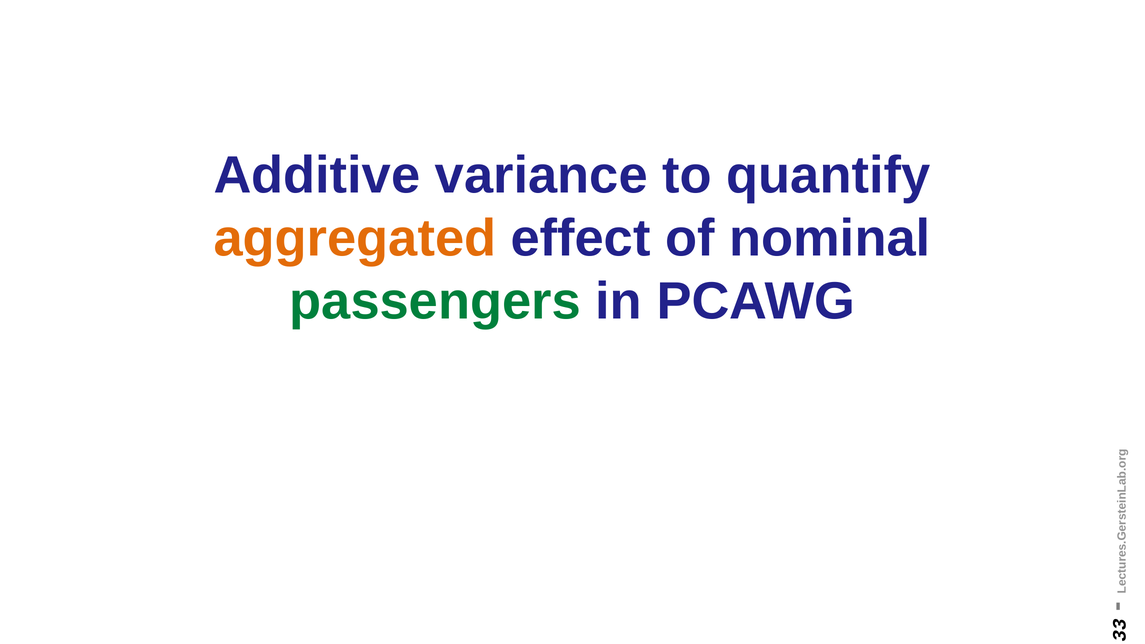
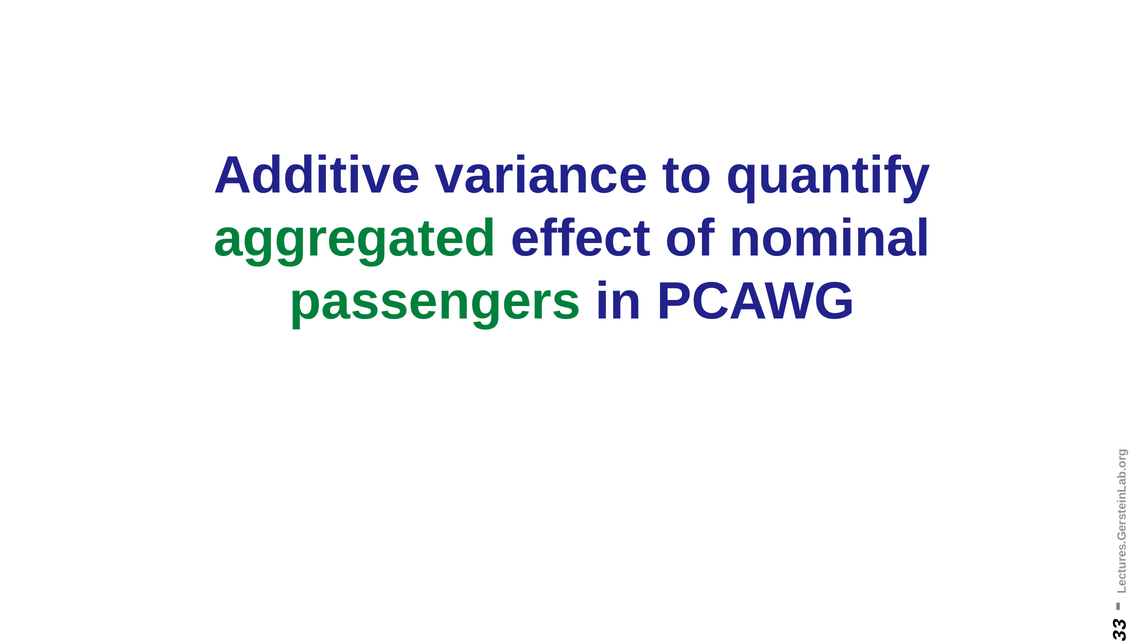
aggregated colour: orange -> green (355, 238)
